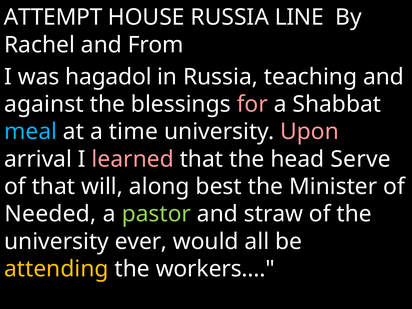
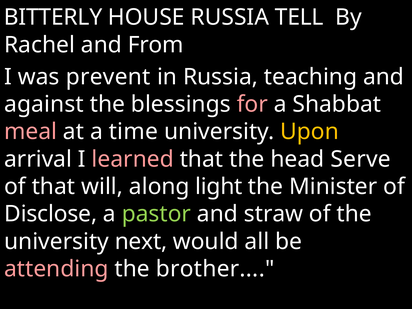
ATTEMPT: ATTEMPT -> BITTERLY (53, 17)
LINE: LINE -> TELL (299, 17)
hagadol: hagadol -> prevent (108, 77)
meal colour: light blue -> pink (31, 132)
Upon colour: pink -> yellow (309, 132)
best: best -> light (219, 187)
Needed: Needed -> Disclose (51, 214)
ever: ever -> next (141, 242)
attending colour: yellow -> pink (56, 269)
workers: workers -> brother (215, 269)
